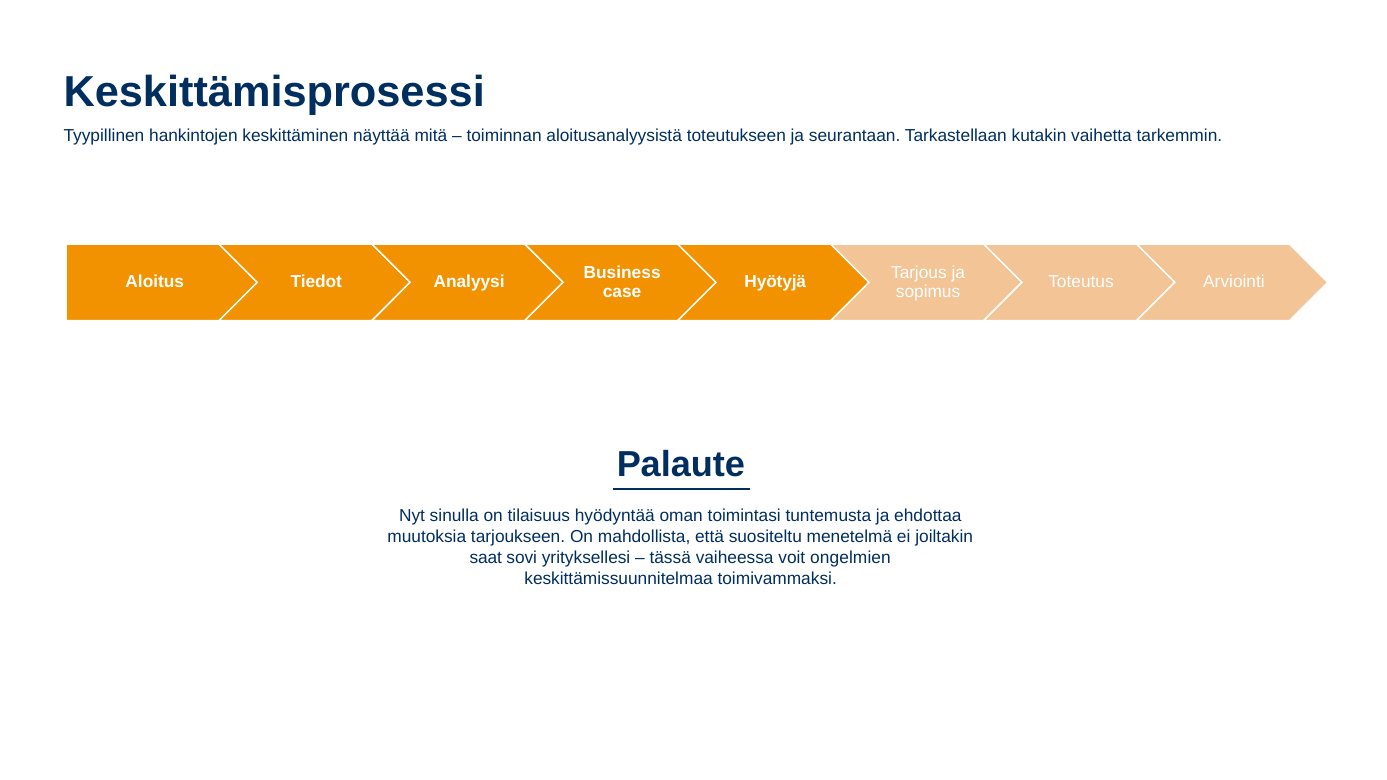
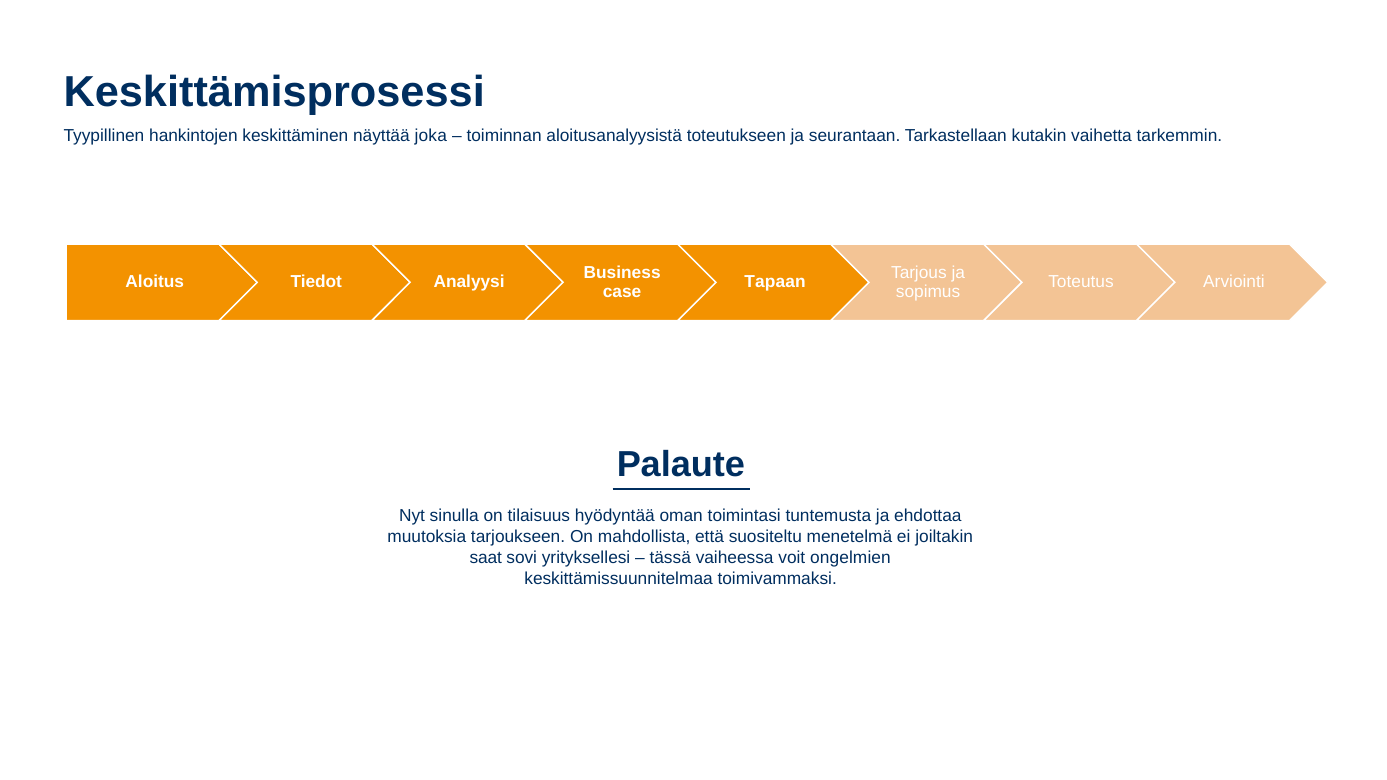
mitä: mitä -> joka (431, 135)
Hyötyjä: Hyötyjä -> Tapaan (775, 282)
